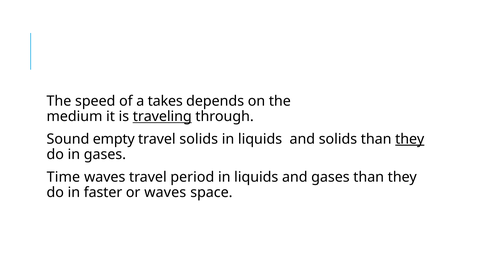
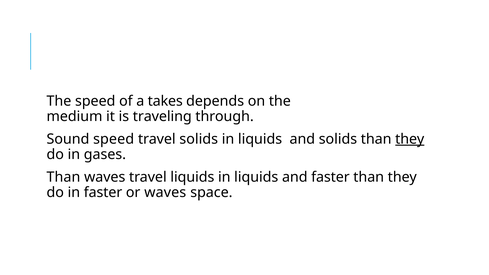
traveling underline: present -> none (162, 117)
Sound empty: empty -> speed (114, 139)
Time: Time -> Than (63, 177)
travel period: period -> liquids (192, 177)
and gases: gases -> faster (330, 177)
